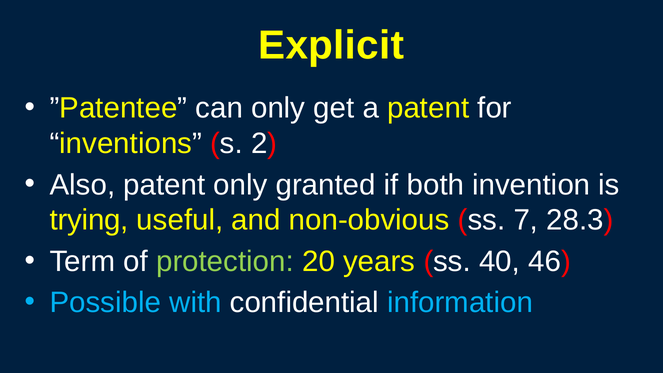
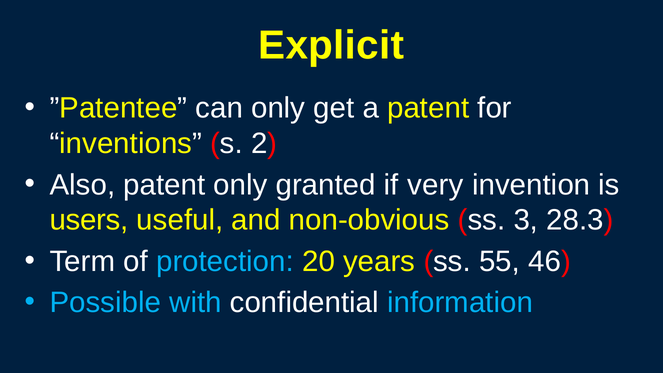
both: both -> very (435, 185)
trying: trying -> users (89, 220)
7: 7 -> 3 (526, 220)
protection colour: light green -> light blue (225, 261)
40: 40 -> 55 (500, 261)
